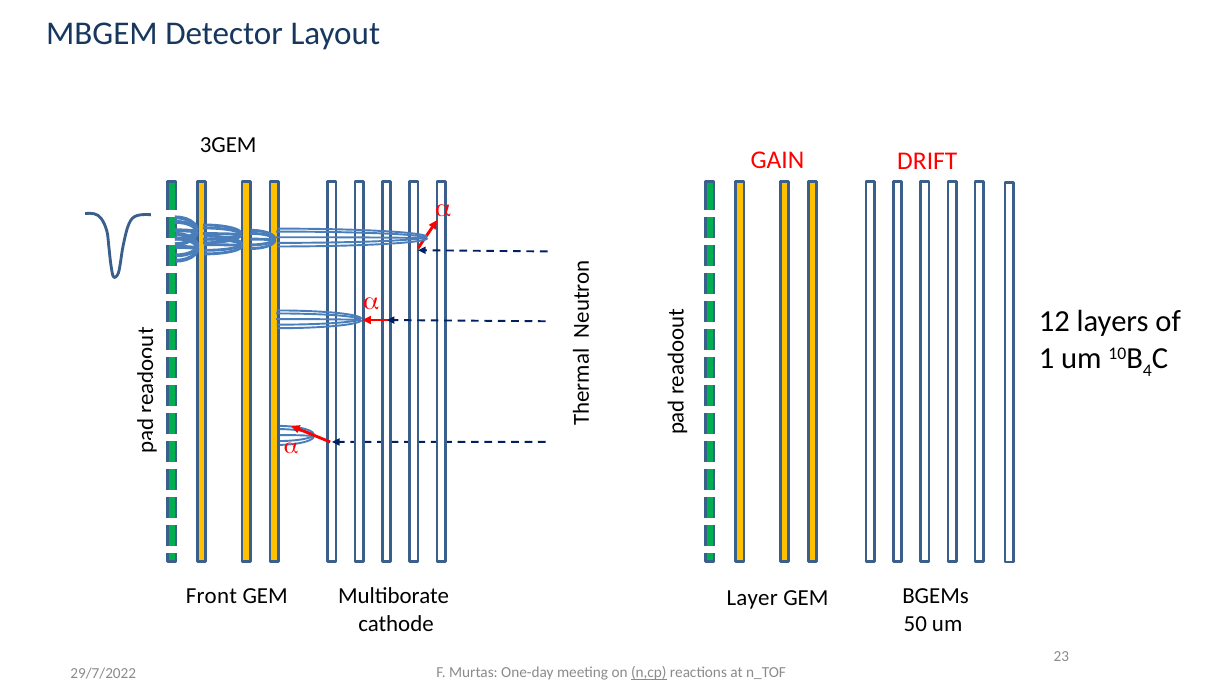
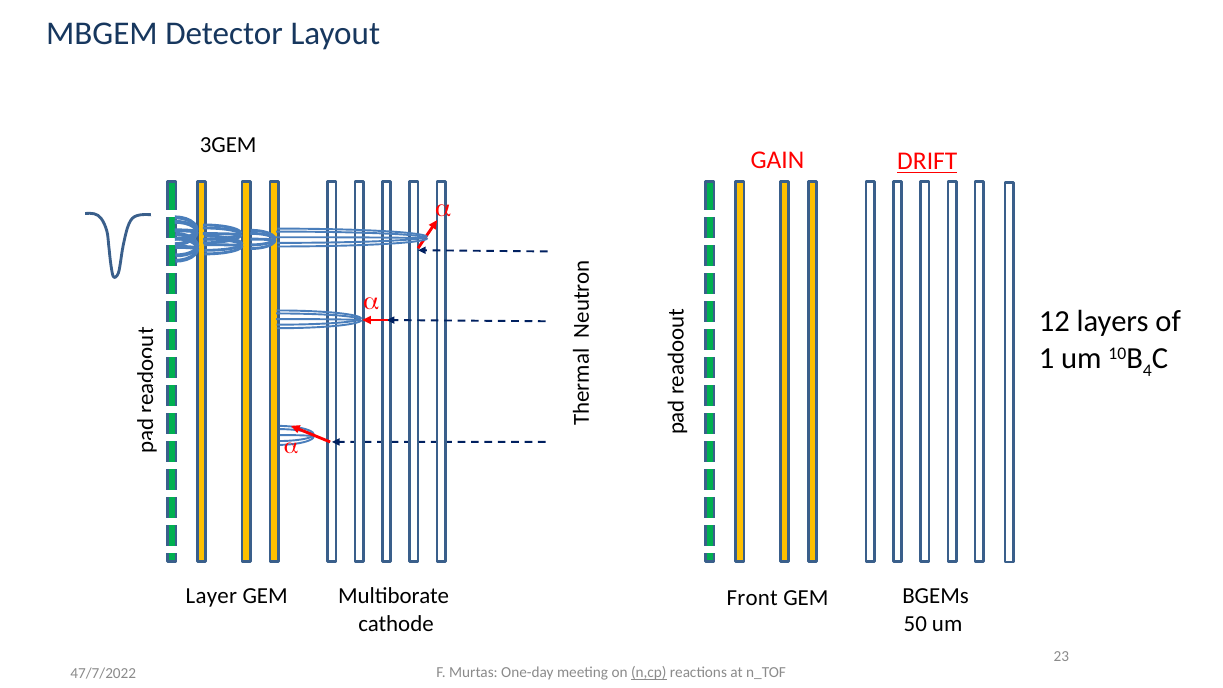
DRIFT underline: none -> present (927, 161)
Front: Front -> Layer (211, 596)
Layer: Layer -> Front (752, 598)
29/7/2022: 29/7/2022 -> 47/7/2022 (103, 673)
